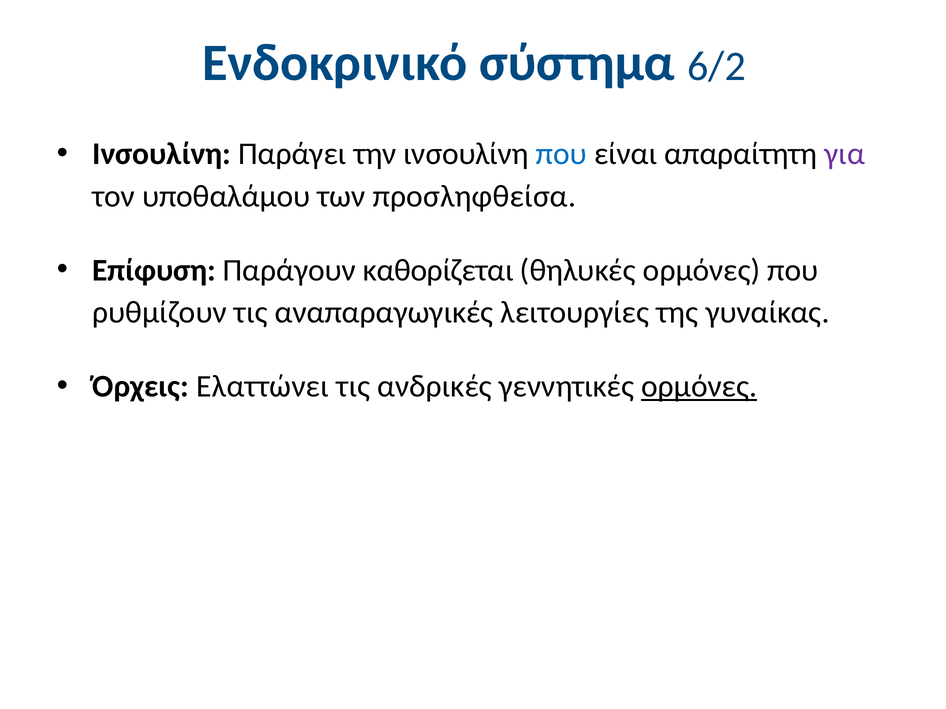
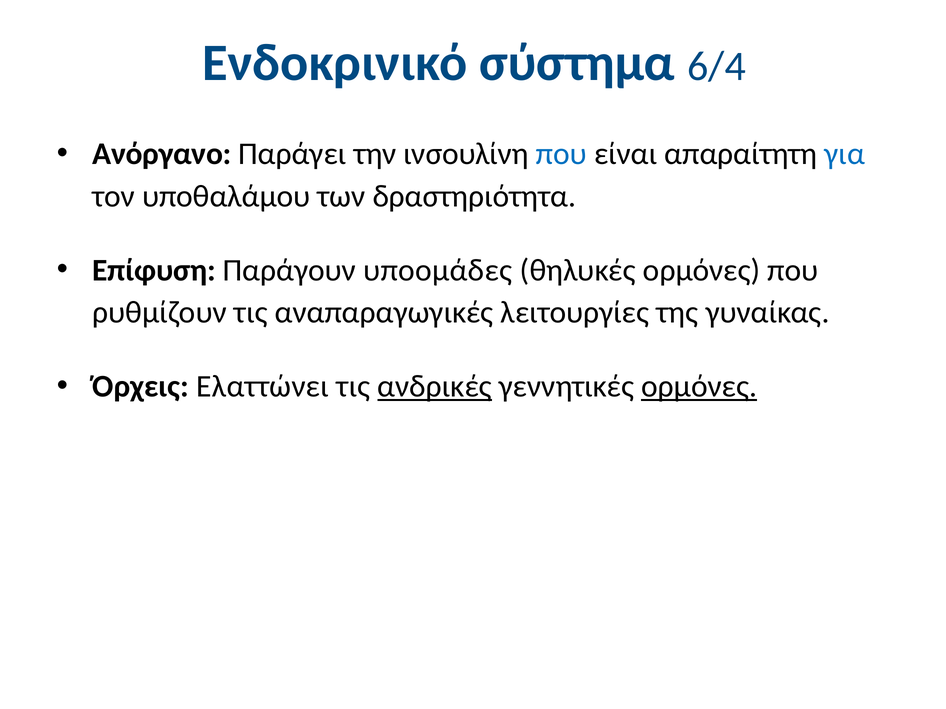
6/2: 6/2 -> 6/4 (717, 66)
Ινσουλίνη: Ινσουλίνη -> Ανόργανο (162, 154)
για colour: purple -> blue (845, 154)
προσληφθείσα: προσληφθείσα -> δραστηριότητα (474, 197)
καθορίζεται: καθορίζεται -> υποομάδες (438, 270)
ανδρικές underline: none -> present (435, 387)
